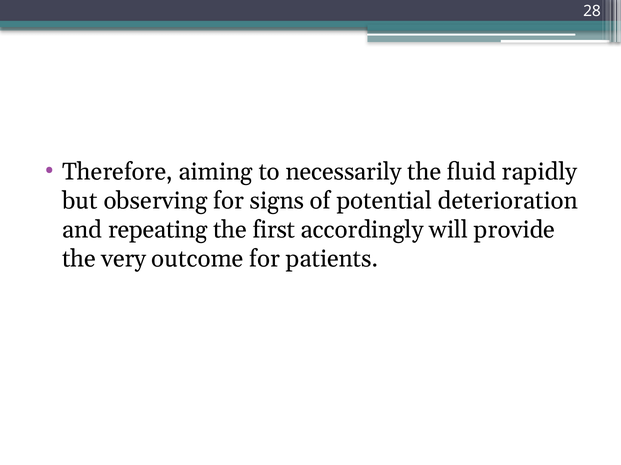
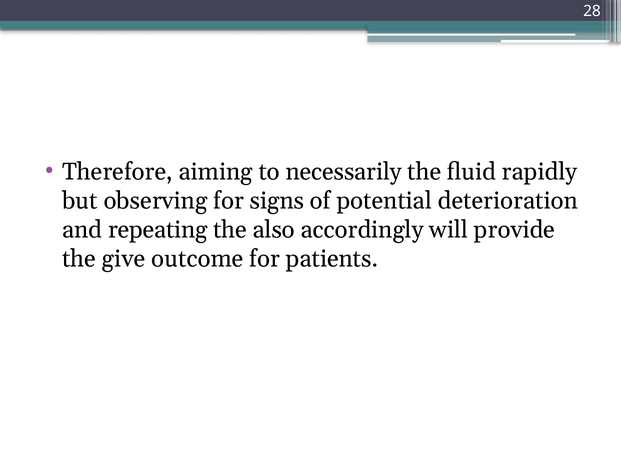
first: first -> also (274, 230)
very: very -> give (124, 259)
